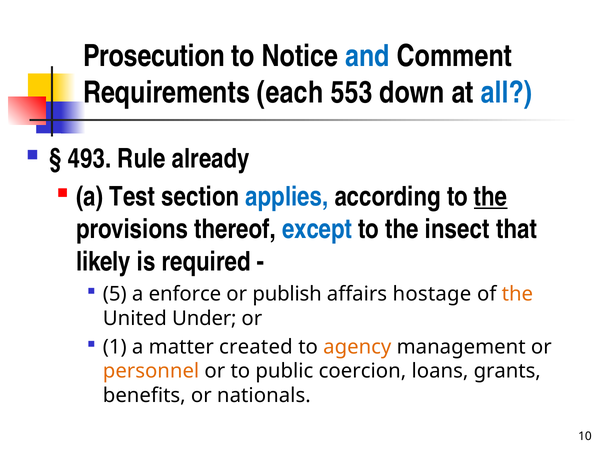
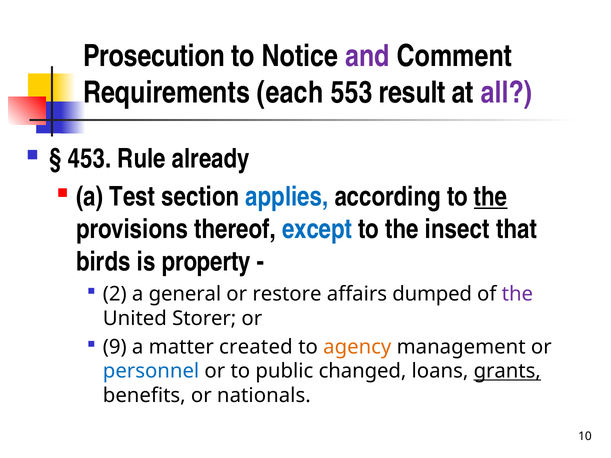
and colour: blue -> purple (367, 56)
down: down -> result (412, 93)
all colour: blue -> purple (507, 93)
493: 493 -> 453 (90, 159)
likely: likely -> birds (103, 262)
required: required -> property (206, 262)
5: 5 -> 2 (115, 294)
enforce: enforce -> general (185, 294)
publish: publish -> restore (287, 294)
hostage: hostage -> dumped (432, 294)
the colour: orange -> purple (517, 294)
Under: Under -> Storer (204, 319)
1: 1 -> 9 (115, 347)
personnel colour: orange -> blue (151, 371)
coercion: coercion -> changed (363, 371)
grants underline: none -> present (507, 371)
